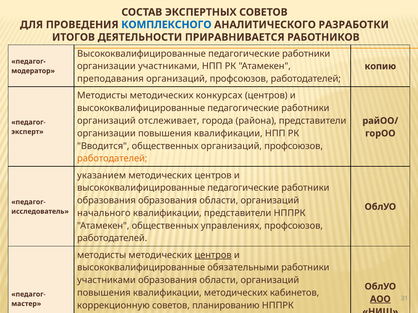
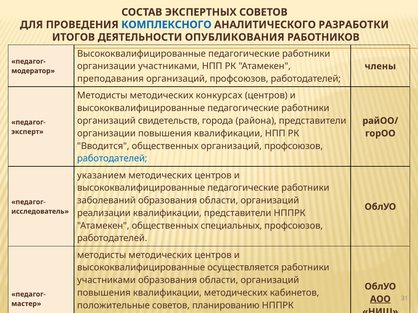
ПРИРАВНИВАЕТСЯ: ПРИРАВНИВАЕТСЯ -> ОПУБЛИКОВАНИЯ (235, 37)
копию: копию -> члены (380, 66)
отслеживает: отслеживает -> свидетельств (169, 121)
работодателей colour: orange -> blue (112, 159)
образования: образования -> заболеваний (106, 201)
начального: начального -> реализации (104, 213)
управлениях: управлениях -> специальных (231, 226)
центров underline: present -> none (213, 255)
обязательными: обязательными -> осуществляется (243, 268)
коррекционную: коррекционную -> положительные (113, 306)
